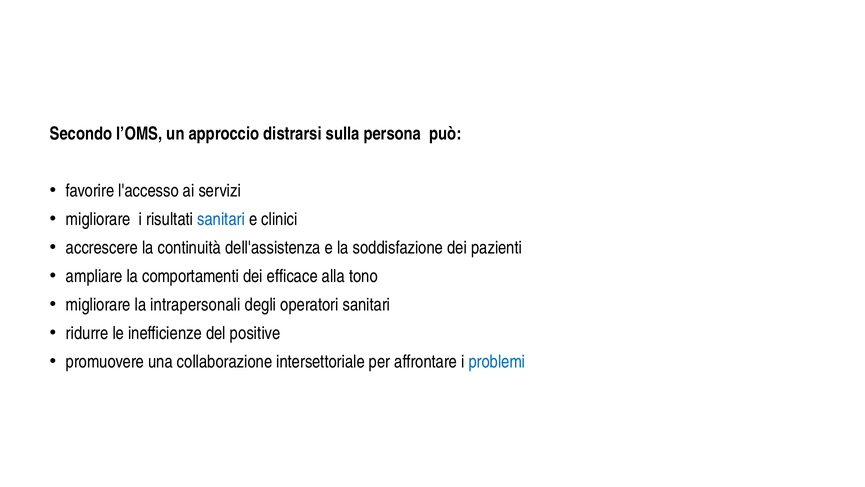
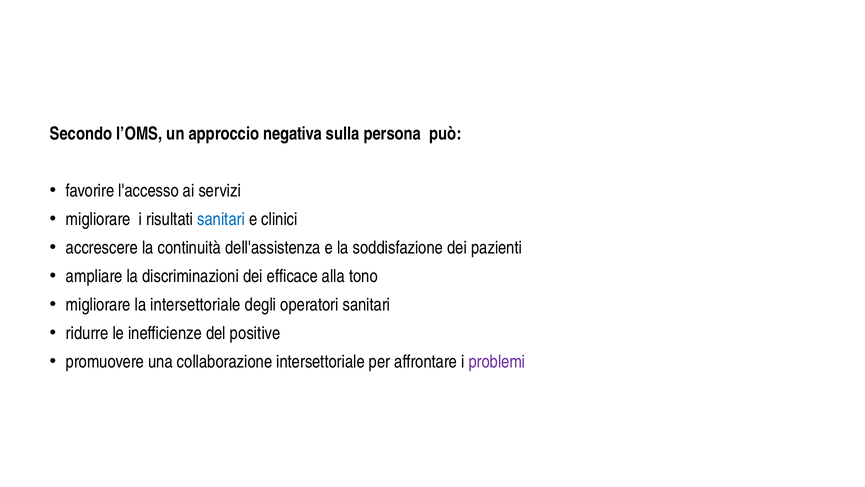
distrarsi: distrarsi -> negativa (293, 134)
comportamenti: comportamenti -> discriminazioni (191, 276)
la intrapersonali: intrapersonali -> intersettoriale (196, 304)
problemi colour: blue -> purple (497, 361)
